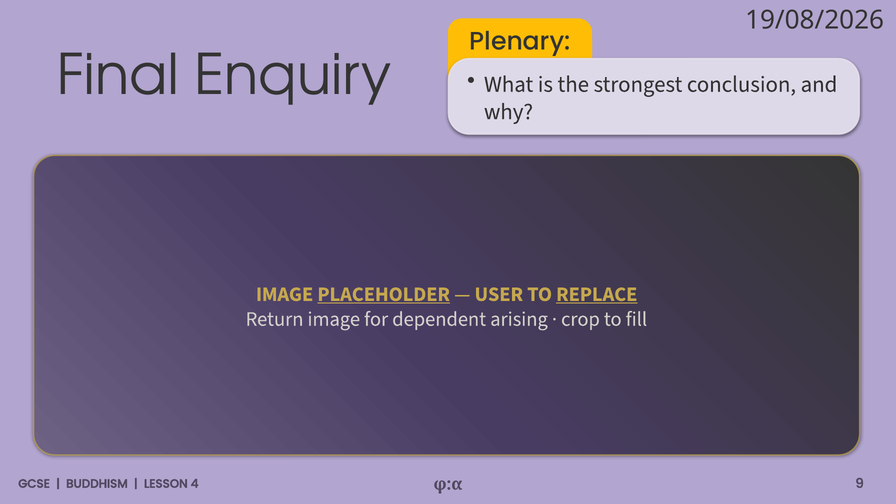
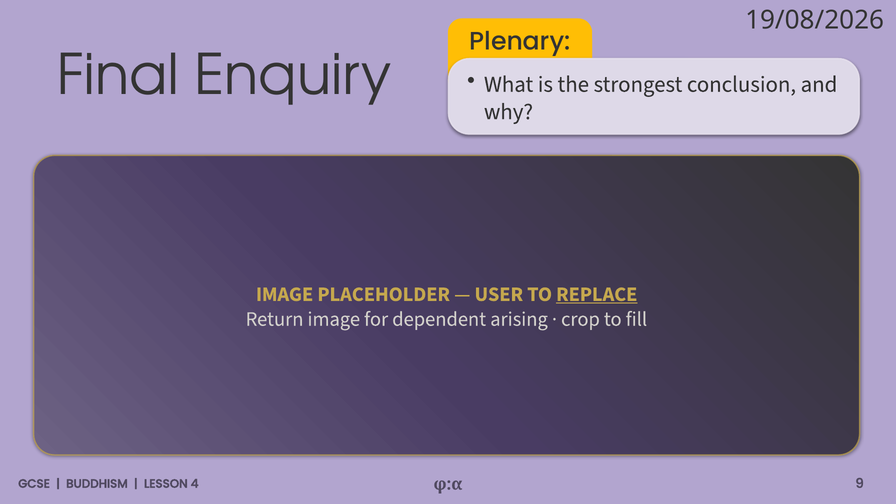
PLACEHOLDER underline: present -> none (384, 294)
